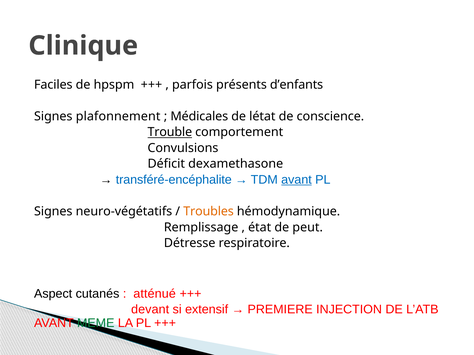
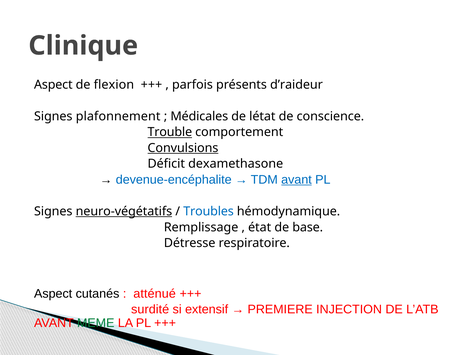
Faciles: Faciles -> Aspect (53, 85)
hpspm: hpspm -> flexion (114, 85)
d’enfants: d’enfants -> d’raideur (296, 85)
Convulsions underline: none -> present (183, 148)
transféré-encéphalite: transféré-encéphalite -> devenue-encéphalite (174, 180)
neuro-végétatifs underline: none -> present (124, 212)
Troubles colour: orange -> blue (209, 212)
peut: peut -> base (308, 228)
devant: devant -> surdité (150, 310)
